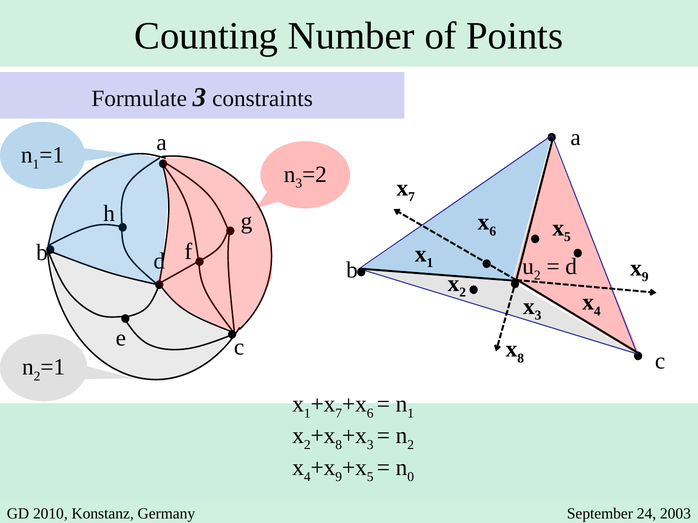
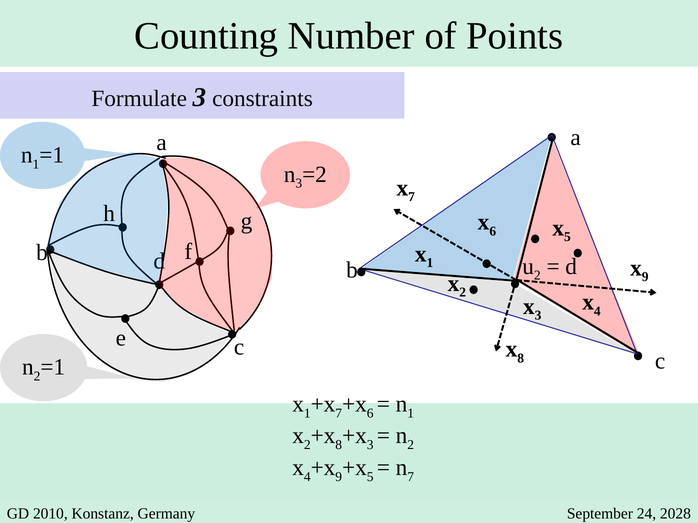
0: 0 -> 7 (411, 477)
2003: 2003 -> 2028 (675, 514)
